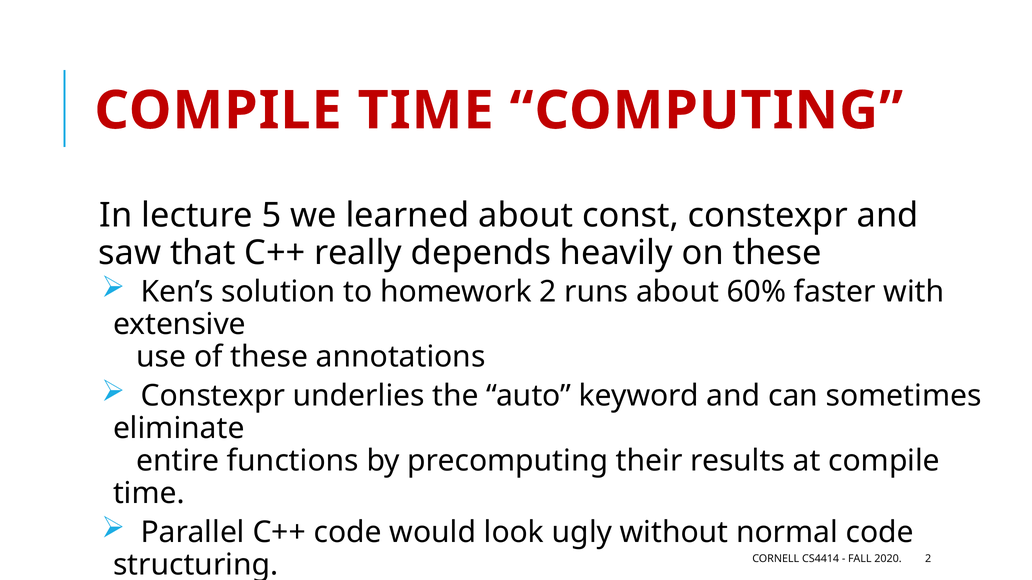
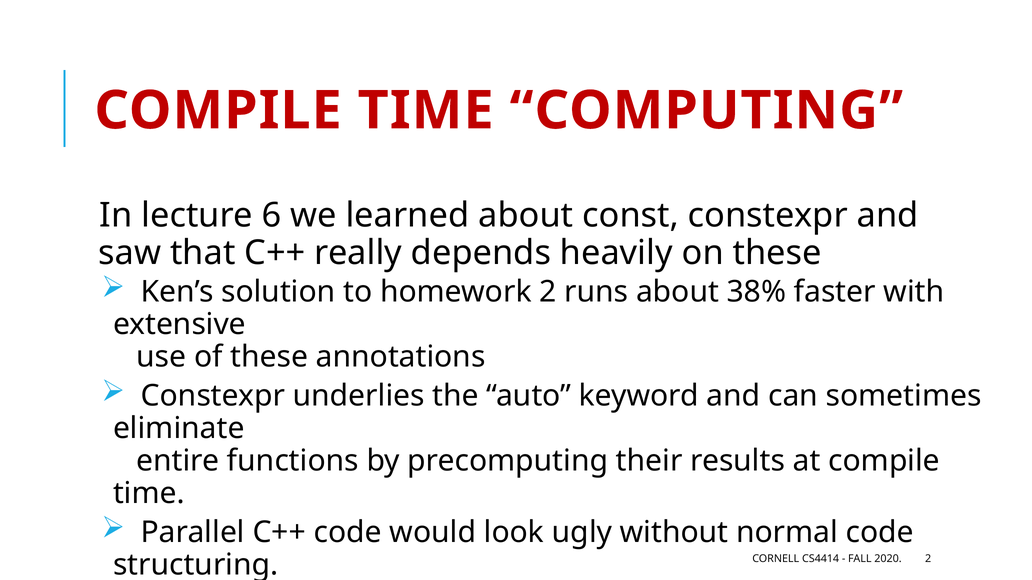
5: 5 -> 6 (271, 216)
60%: 60% -> 38% (756, 292)
